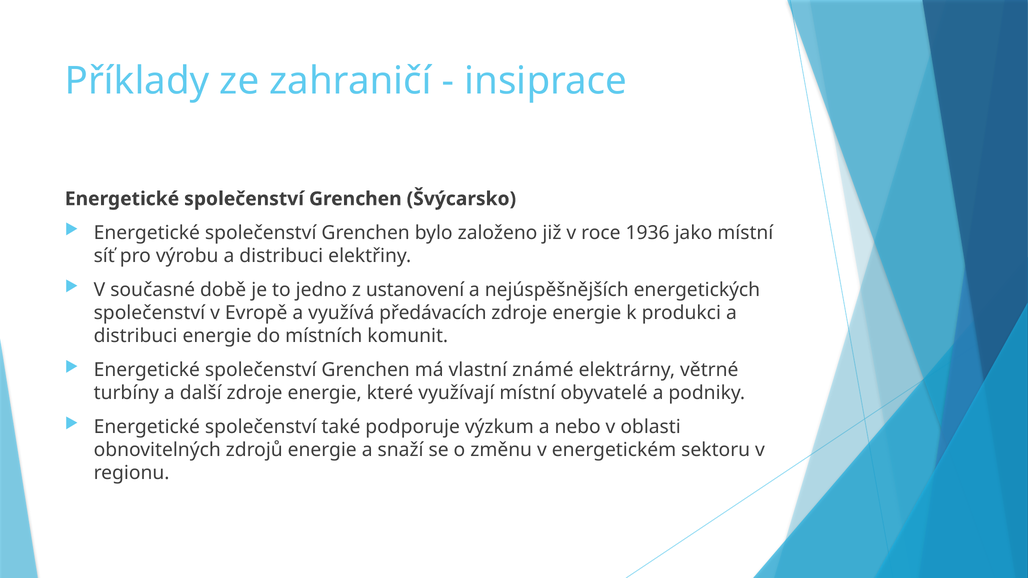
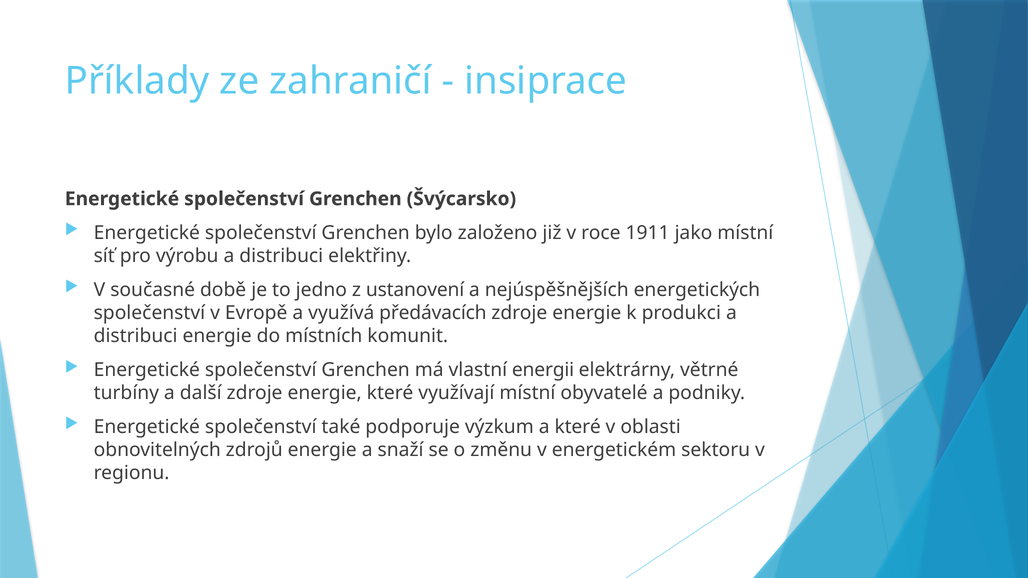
1936: 1936 -> 1911 (648, 233)
známé: známé -> energii (543, 370)
a nebo: nebo -> které (578, 427)
